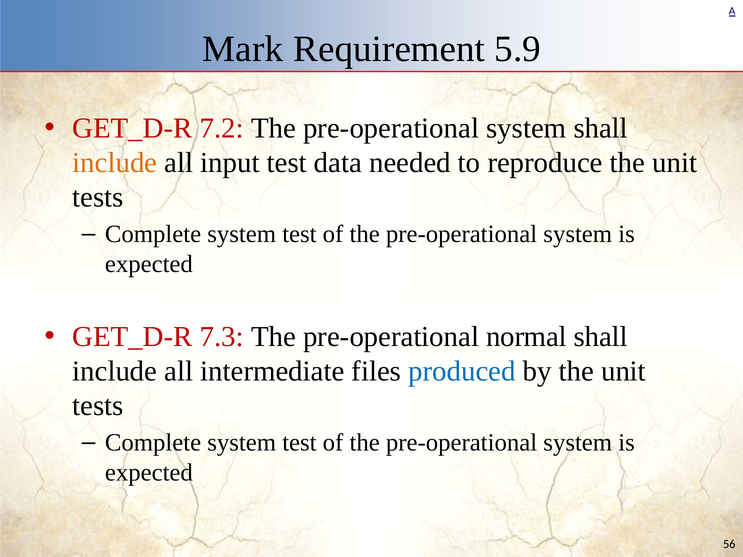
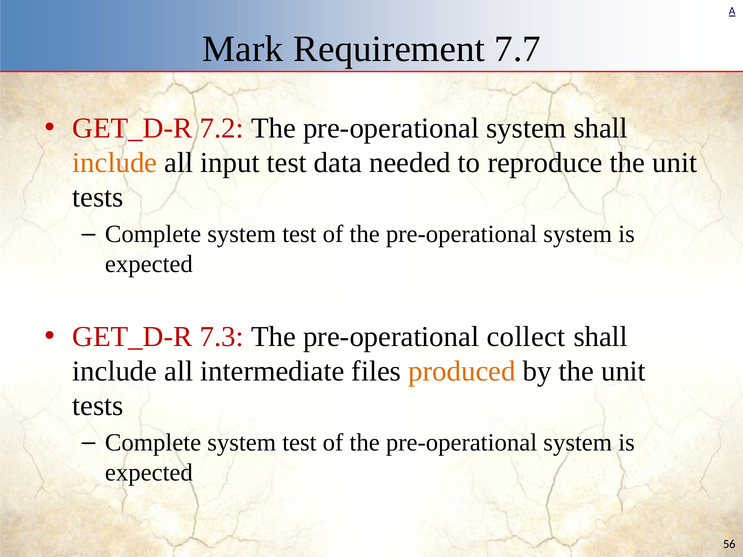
5.9: 5.9 -> 7.7 (518, 49)
normal: normal -> collect (526, 337)
produced colour: blue -> orange (462, 372)
